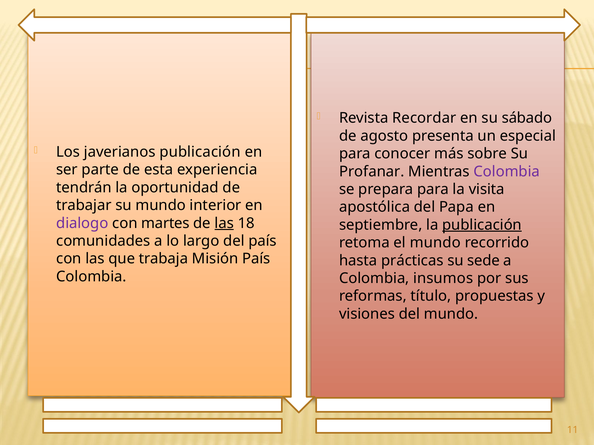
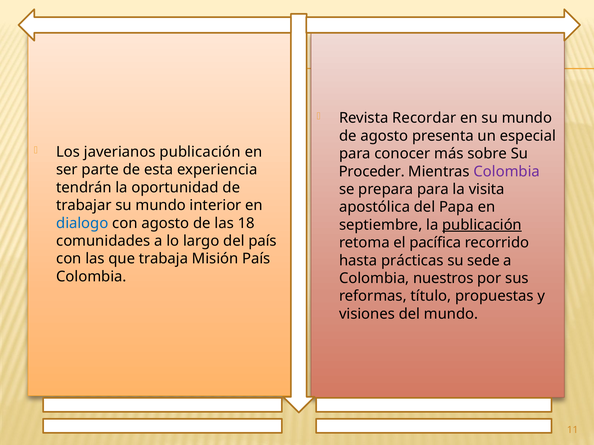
en su sábado: sábado -> mundo (527, 118)
Profanar: Profanar -> Proceder (372, 172)
dialogo colour: purple -> blue (82, 223)
con martes: martes -> agosto (165, 223)
las underline: present -> none (224, 223)
el mundo: mundo -> pacífica (435, 243)
insumos: insumos -> nuestros (443, 279)
